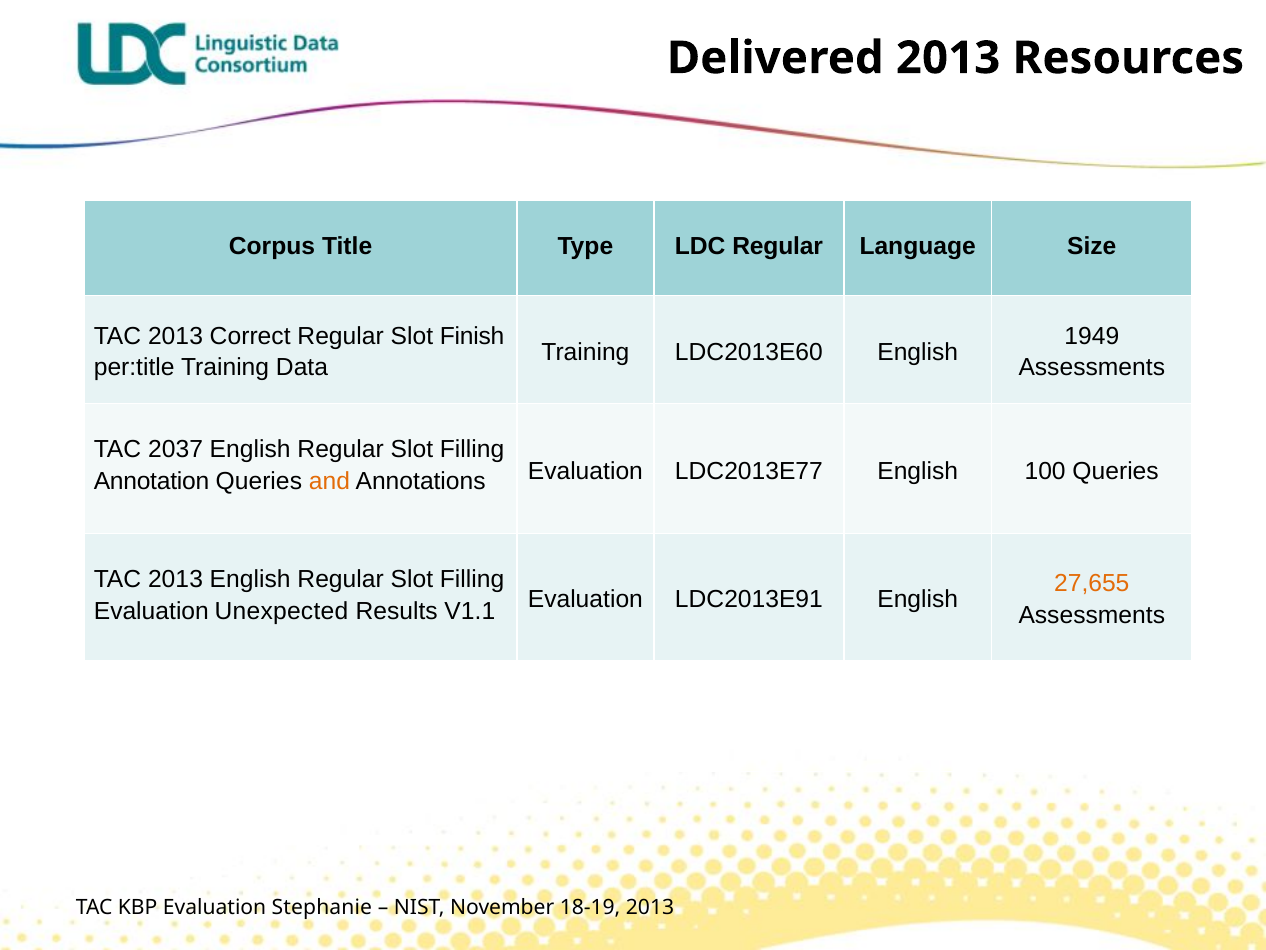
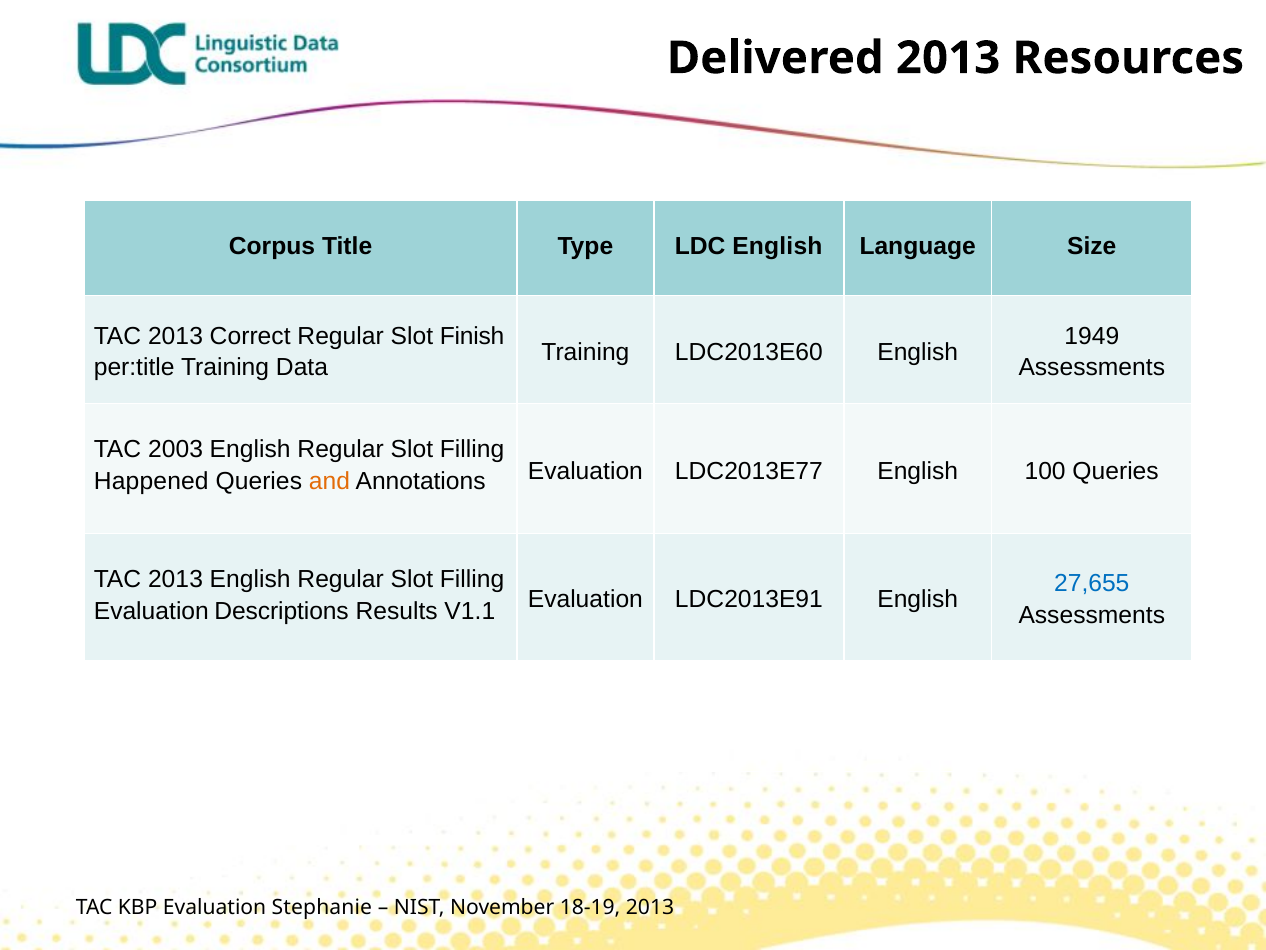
LDC Regular: Regular -> English (777, 247)
2037: 2037 -> 2003 (175, 449)
Annotation: Annotation -> Happened (151, 481)
27,655 colour: orange -> blue (1092, 583)
Unexpected: Unexpected -> Descriptions (282, 611)
